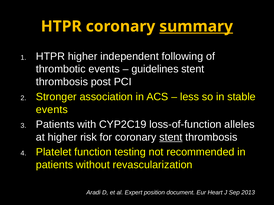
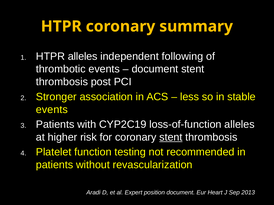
summary underline: present -> none (196, 26)
HTPR higher: higher -> alleles (83, 56)
guidelines: guidelines -> document (155, 69)
